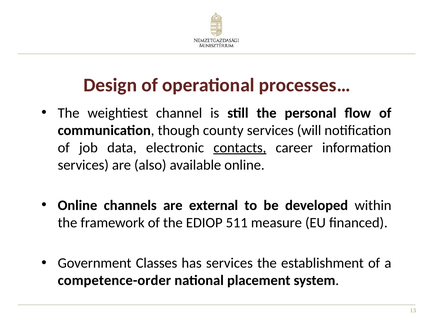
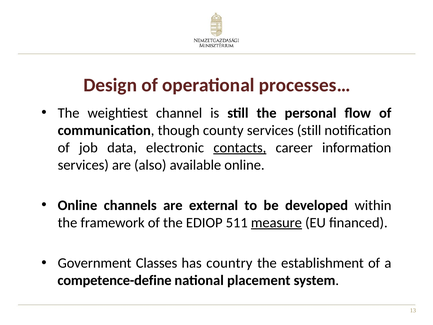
services will: will -> still (309, 130)
measure underline: none -> present (276, 223)
has services: services -> country (229, 263)
competence-order: competence-order -> competence-define (115, 280)
